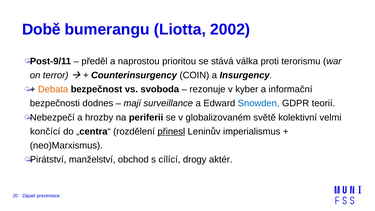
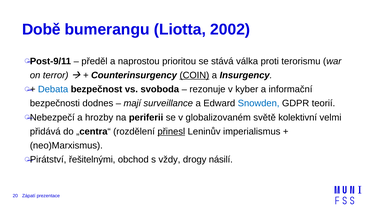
COIN underline: none -> present (194, 75)
Debata colour: orange -> blue (53, 89)
končící: končící -> přidává (45, 131)
manželství: manželství -> řešitelnými (92, 160)
cílící: cílící -> vždy (169, 160)
aktér: aktér -> násilí (221, 160)
